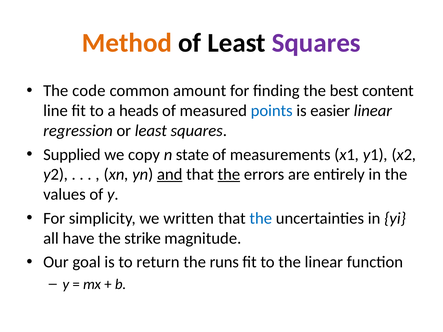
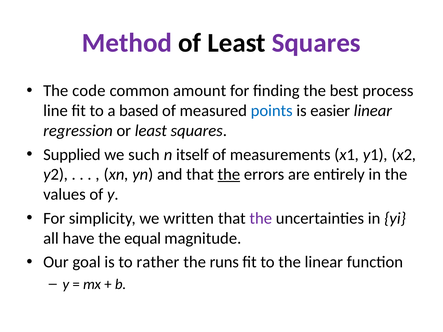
Method colour: orange -> purple (127, 43)
content: content -> process (388, 91)
heads: heads -> based (139, 111)
copy: copy -> such (144, 155)
state: state -> itself (192, 155)
and underline: present -> none (170, 175)
the colour: blue -> purple (261, 218)
strike: strike -> equal (143, 238)
return: return -> rather (158, 262)
